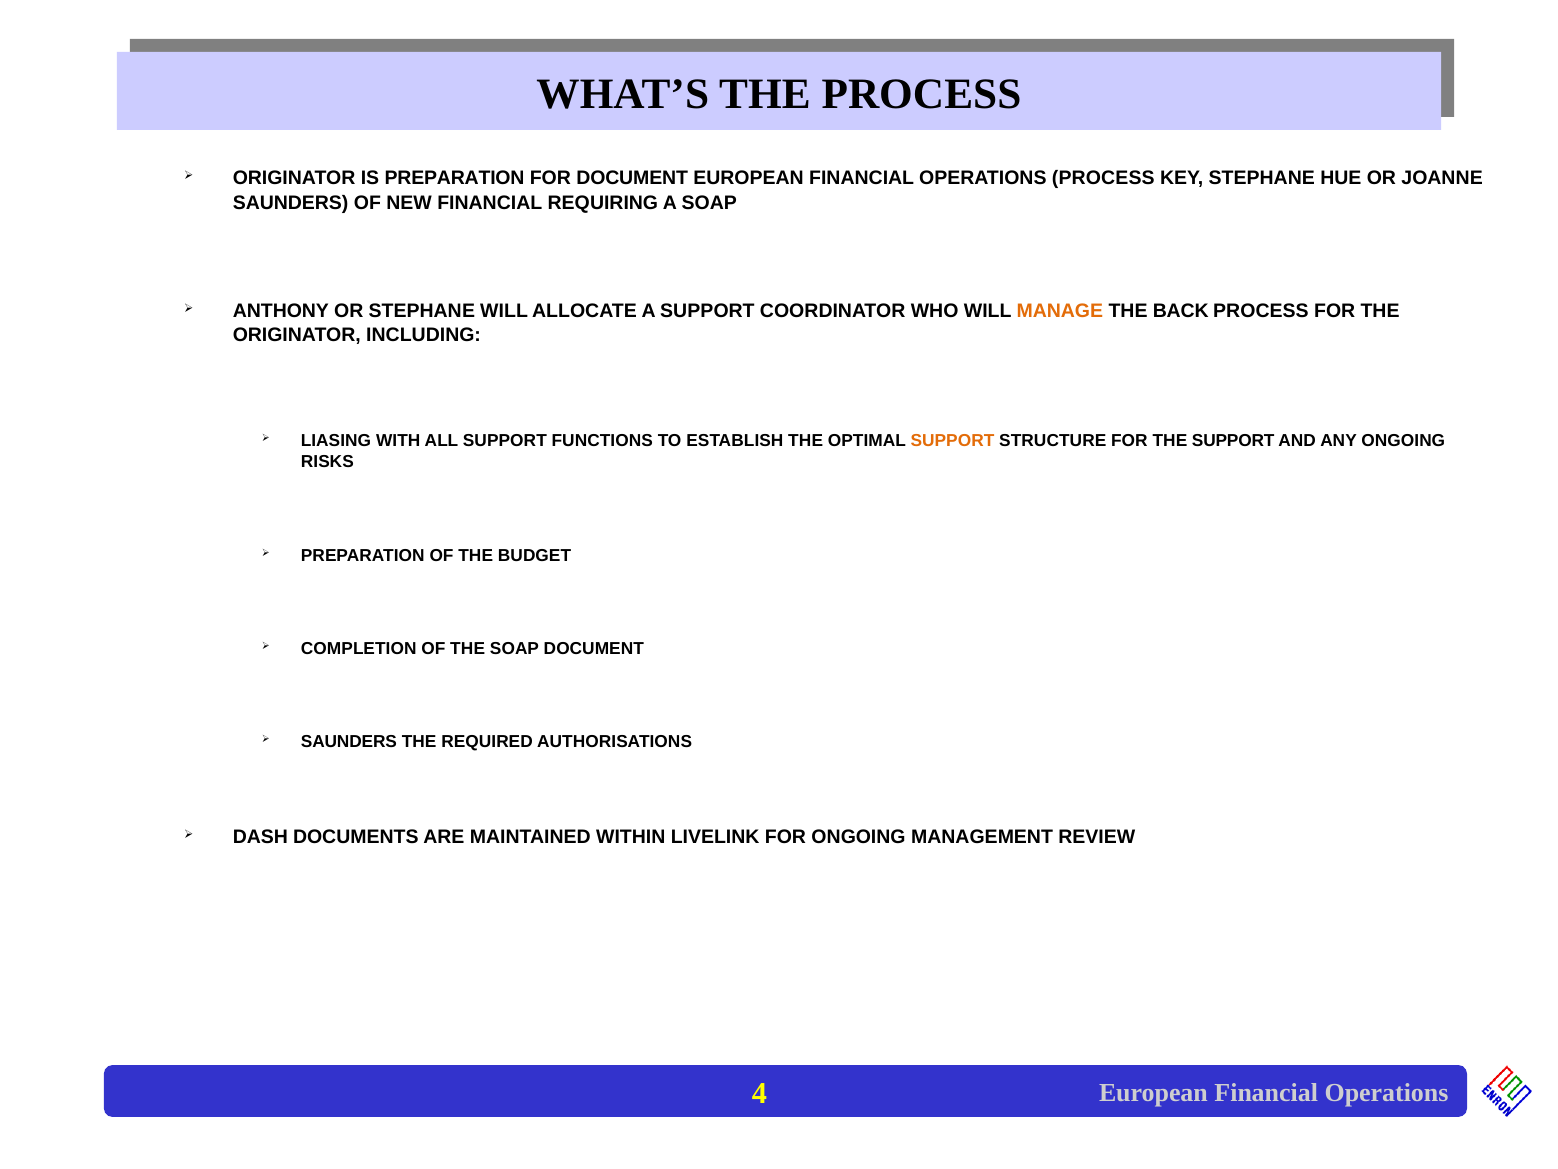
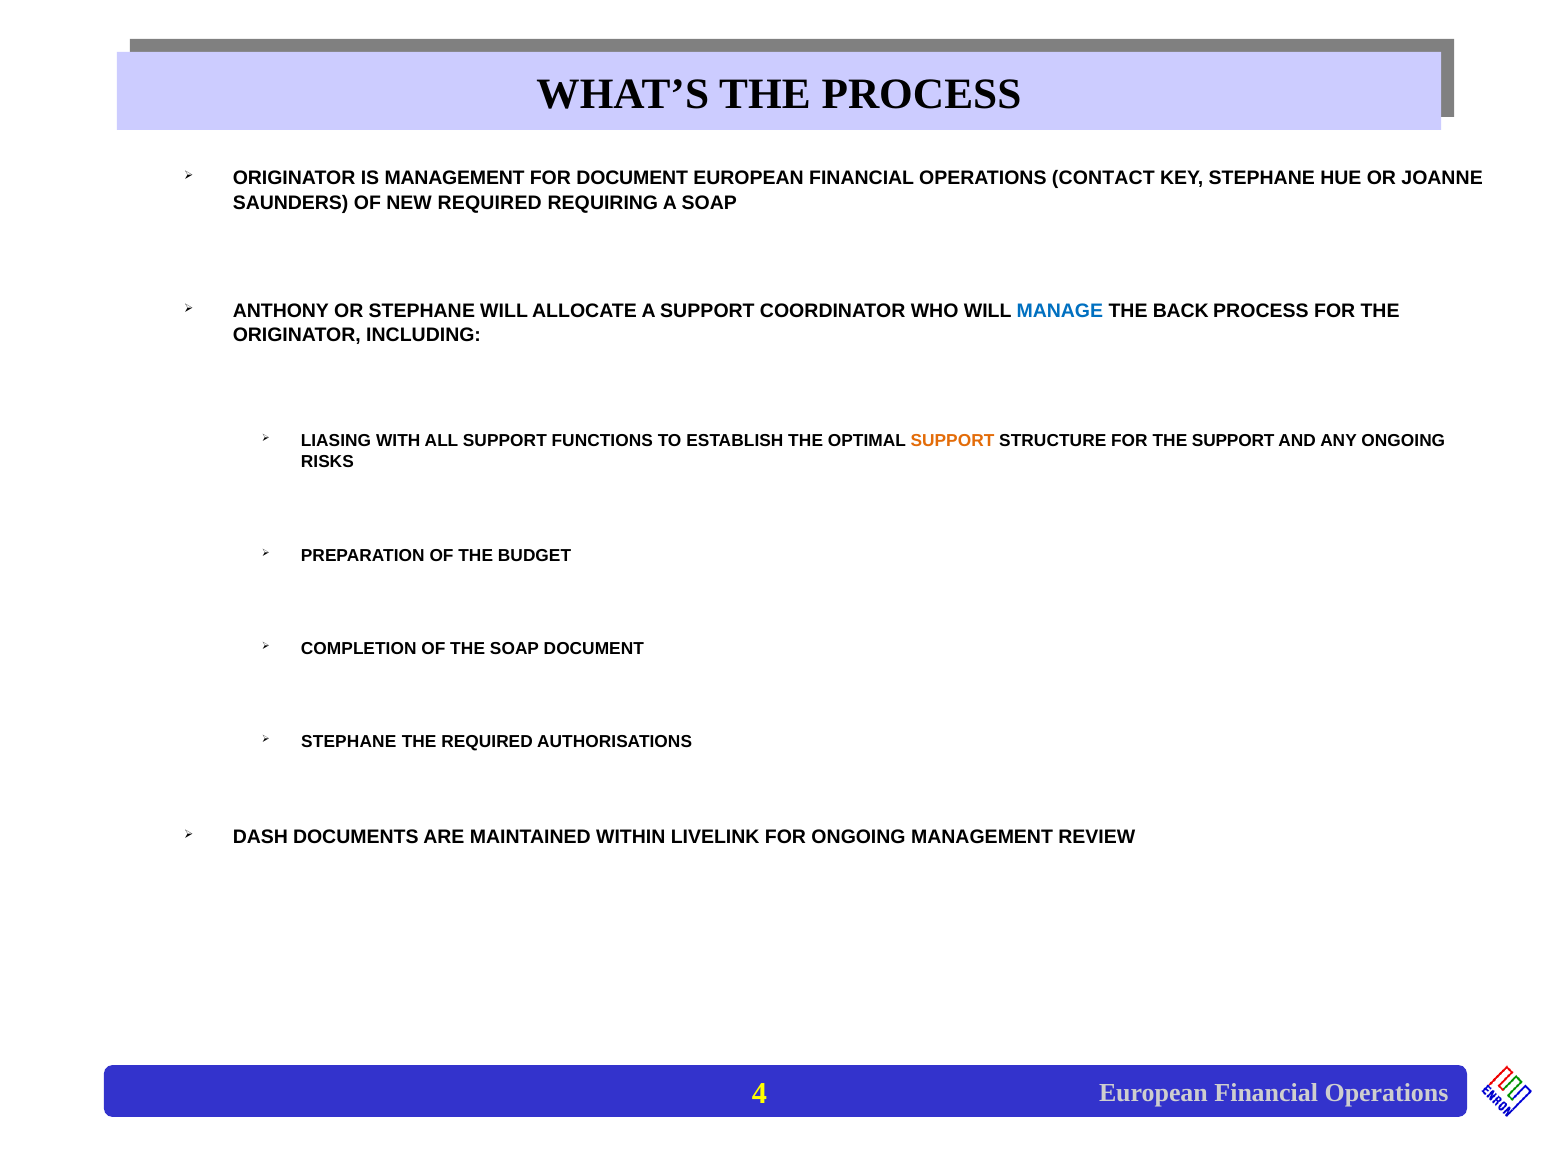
IS PREPARATION: PREPARATION -> MANAGEMENT (455, 178)
OPERATIONS PROCESS: PROCESS -> CONTACT (1103, 178)
NEW FINANCIAL: FINANCIAL -> REQUIRED (490, 203)
MANAGE colour: orange -> blue (1060, 310)
SAUNDERS: SAUNDERS -> STEPHANE (349, 741)
